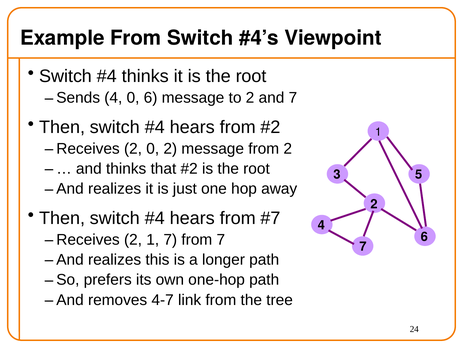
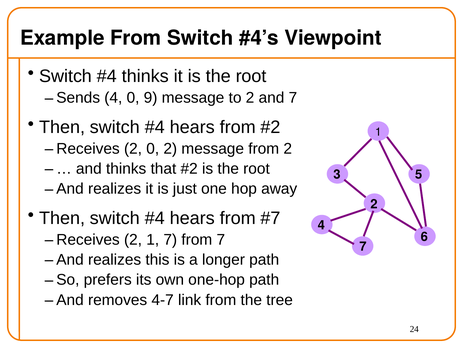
0 6: 6 -> 9 (151, 98)
